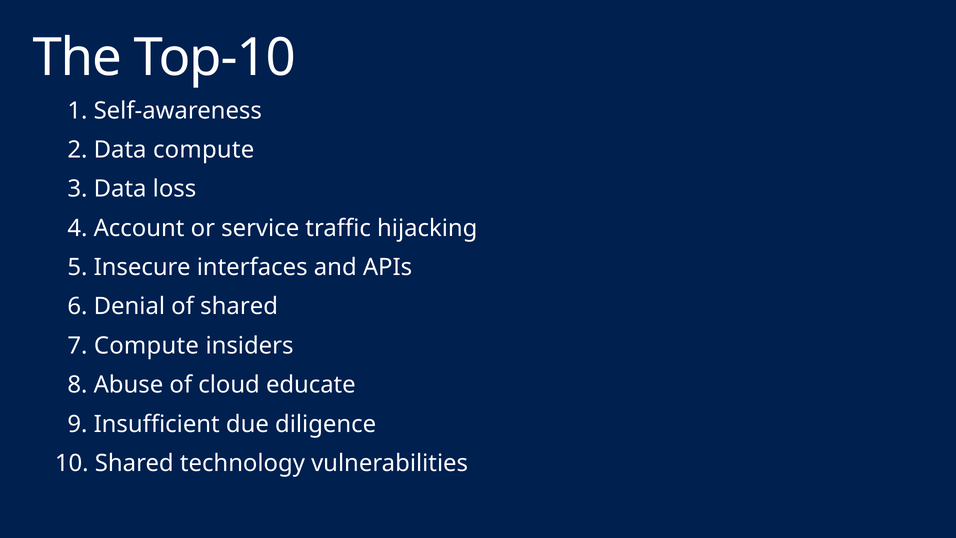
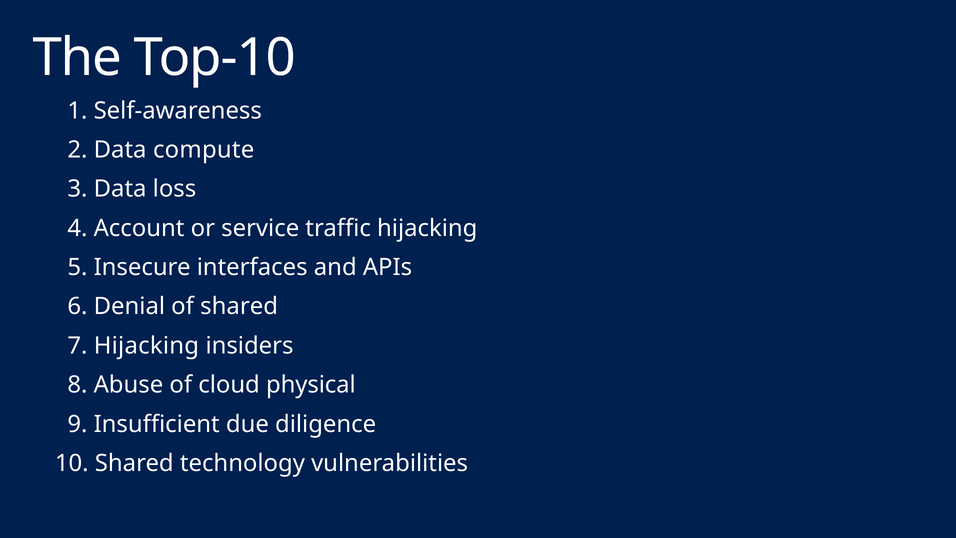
7 Compute: Compute -> Hijacking (146, 346)
educate: educate -> physical (311, 385)
